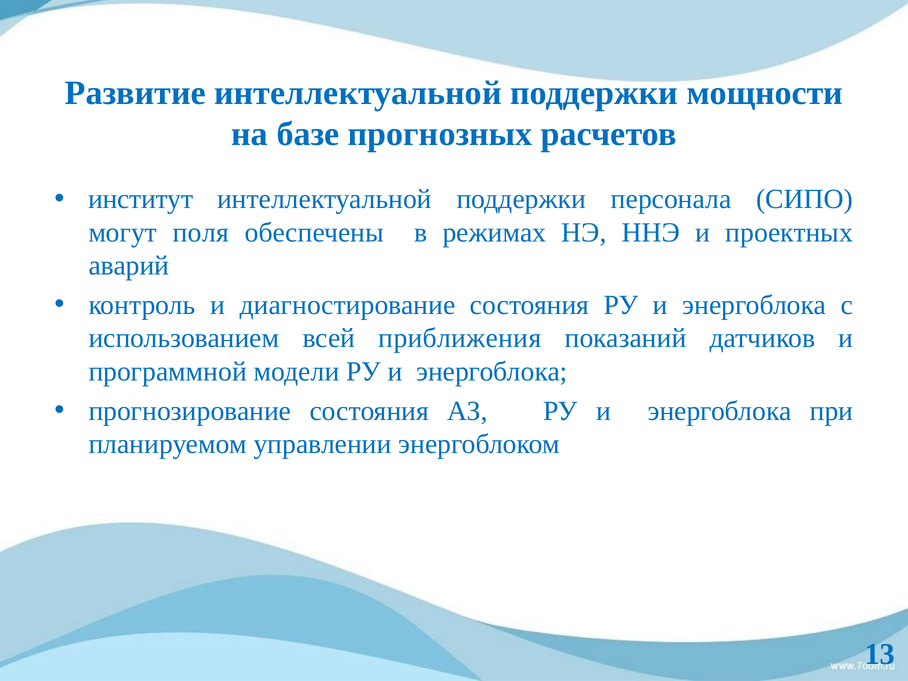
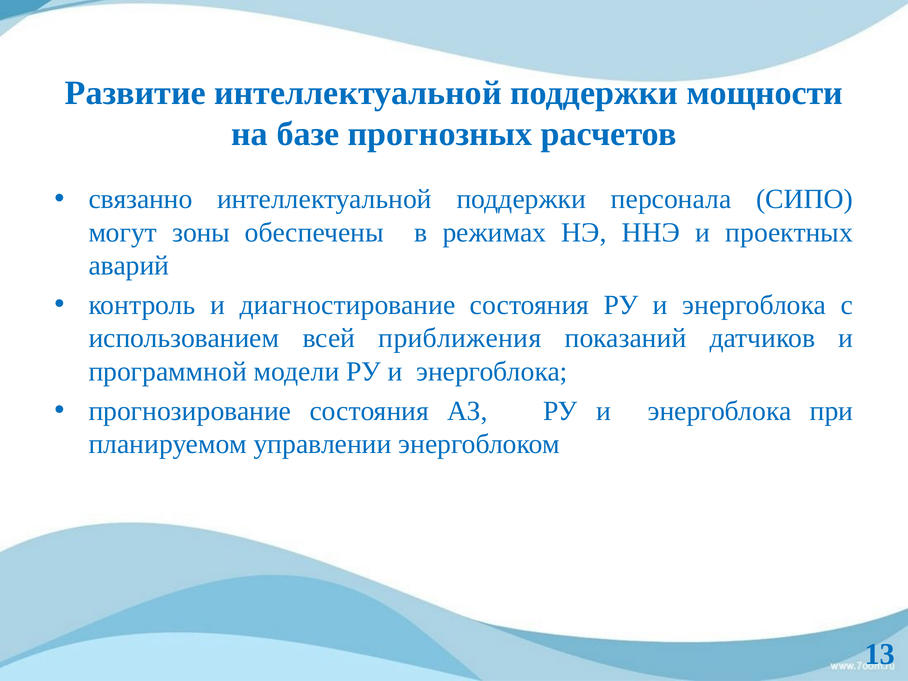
институт: институт -> связанно (141, 199)
поля: поля -> зоны (201, 232)
